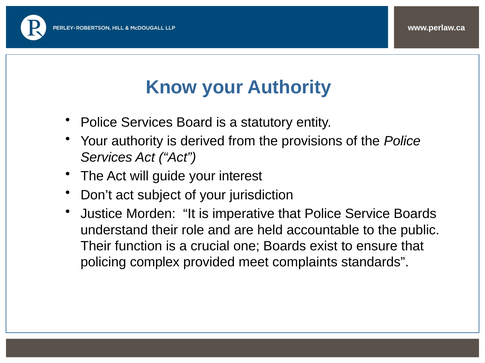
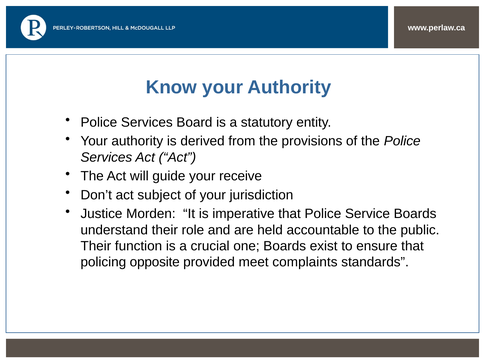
interest: interest -> receive (241, 177)
complex: complex -> opposite (155, 263)
